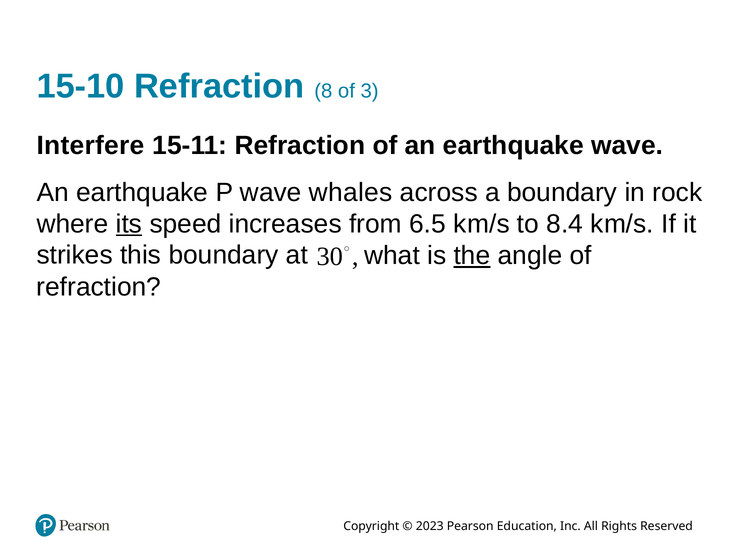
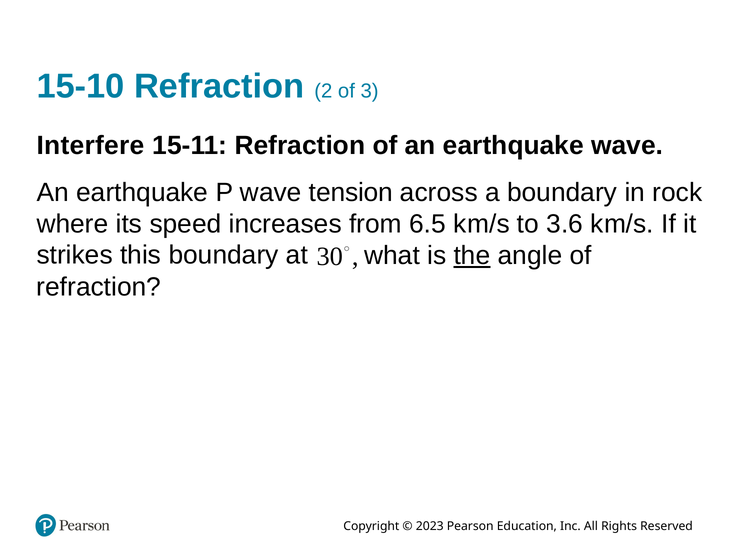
8: 8 -> 2 (323, 91)
whales: whales -> tension (351, 192)
its underline: present -> none (129, 224)
8.4: 8.4 -> 3.6 (565, 224)
